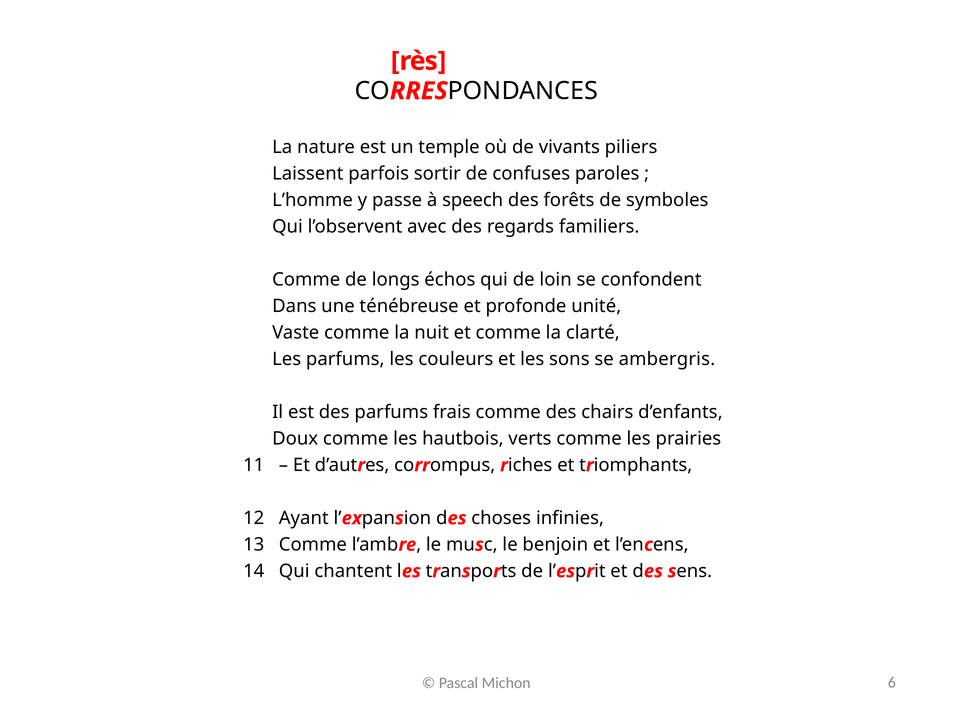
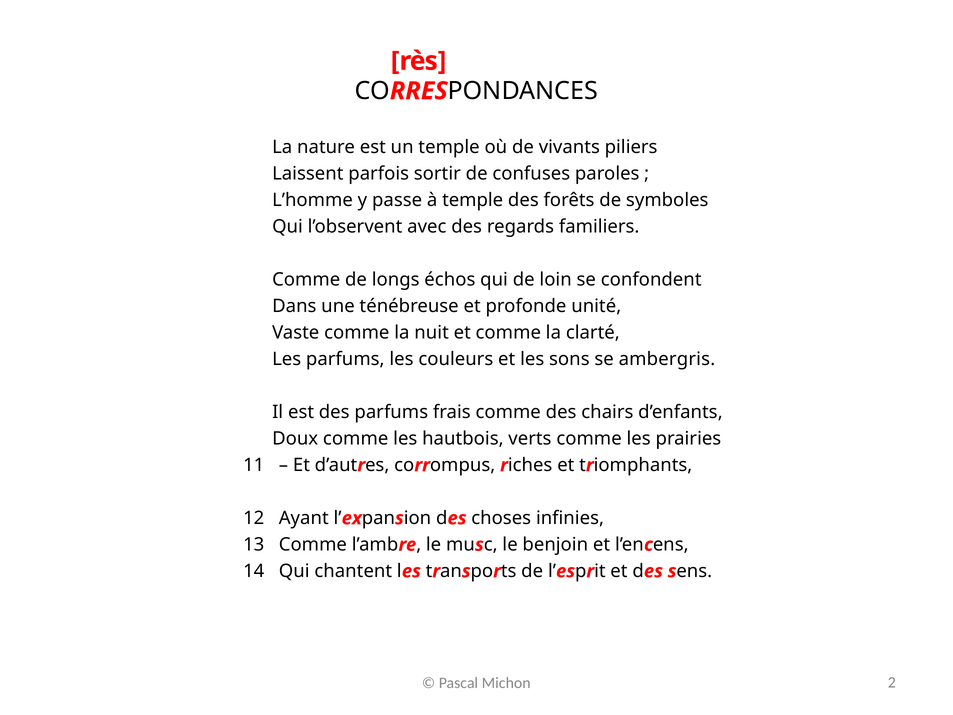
à speech: speech -> temple (473, 200)
6: 6 -> 2 (892, 682)
